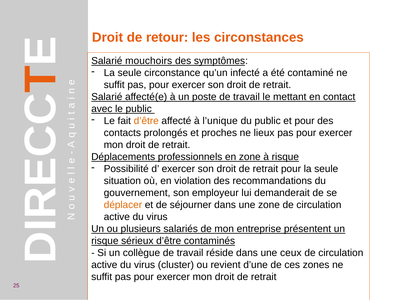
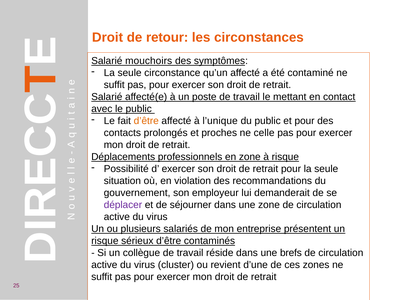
qu’un infecté: infecté -> affecté (245, 73)
lieux: lieux -> celle (264, 133)
déplacer colour: orange -> purple (123, 205)
ceux: ceux -> brefs (291, 253)
